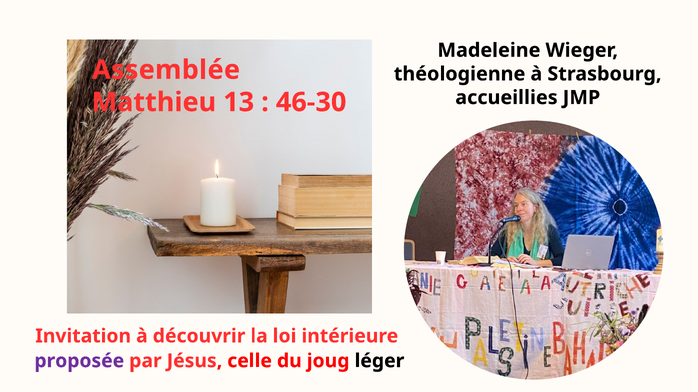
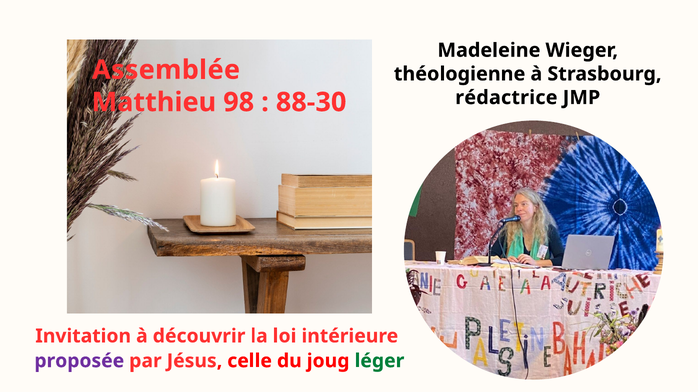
accueillies: accueillies -> rédactrice (506, 98)
13: 13 -> 98 (239, 102)
46-30: 46-30 -> 88-30 (311, 102)
léger colour: black -> green (379, 361)
